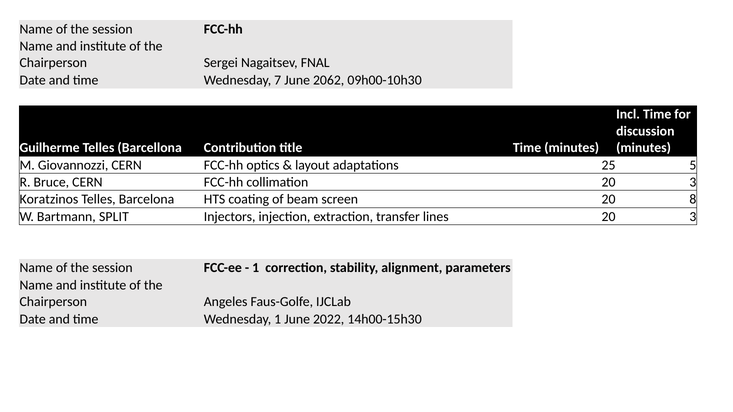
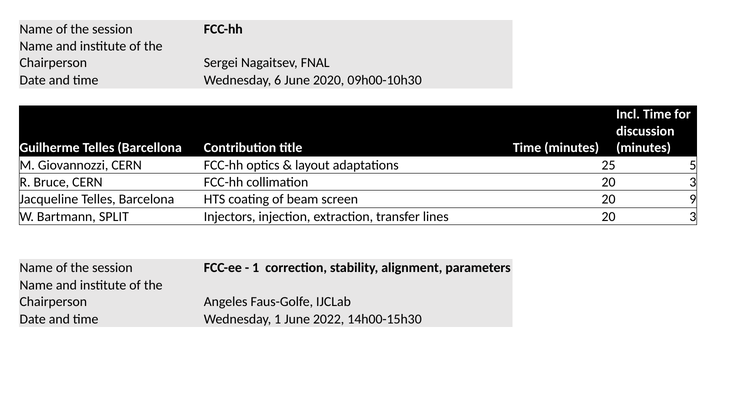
7: 7 -> 6 (278, 80)
2062: 2062 -> 2020 (329, 80)
Koratzinos: Koratzinos -> Jacqueline (49, 199)
8: 8 -> 9 (693, 199)
